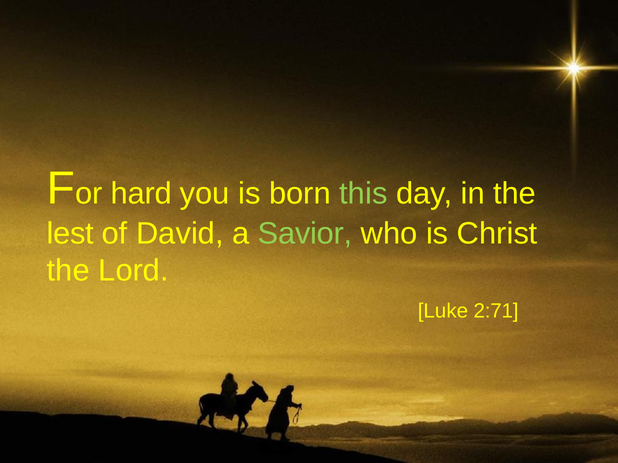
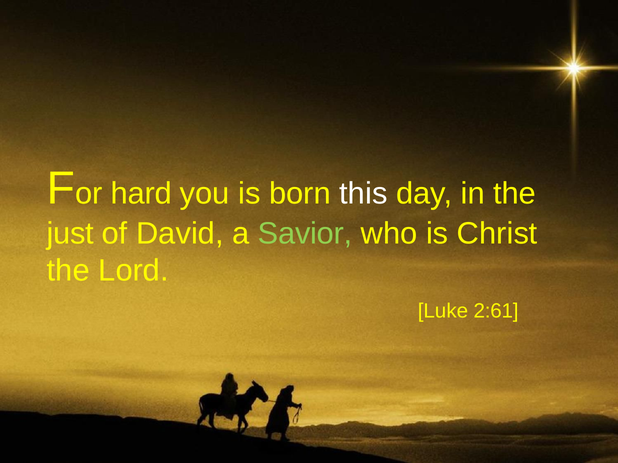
this colour: light green -> white (363, 194)
lest: lest -> just (70, 234)
2:71: 2:71 -> 2:61 (496, 311)
